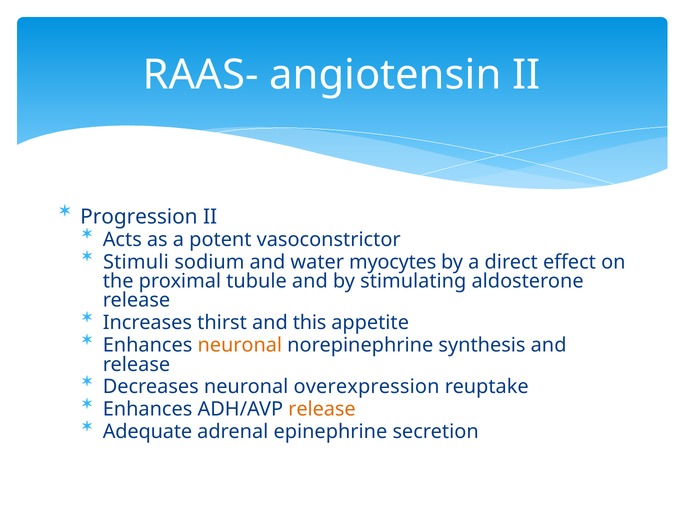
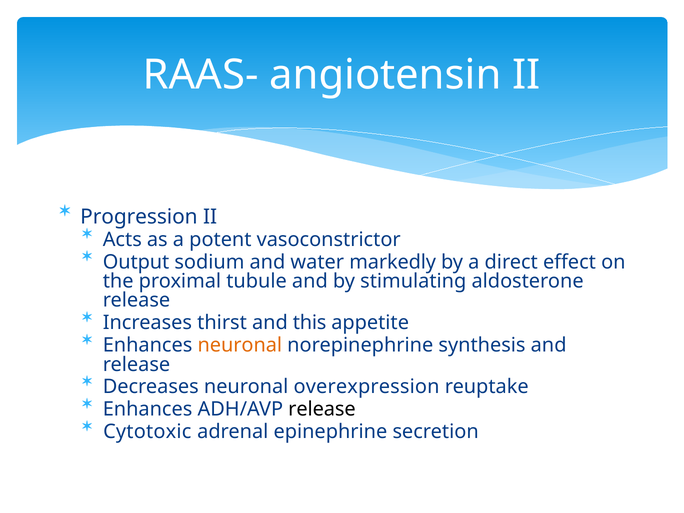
Stimuli: Stimuli -> Output (136, 262)
myocytes: myocytes -> markedly (393, 262)
release colour: orange -> black (322, 409)
Adequate: Adequate -> Cytotoxic (147, 432)
